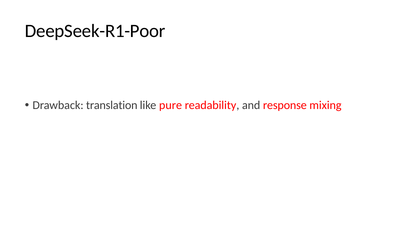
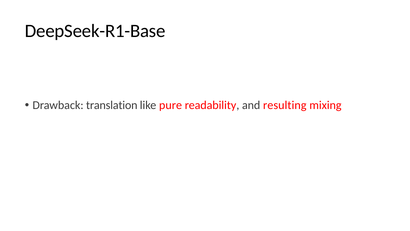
DeepSeek-R1-Poor: DeepSeek-R1-Poor -> DeepSeek-R1-Base (95, 31)
response: response -> resulting (285, 105)
